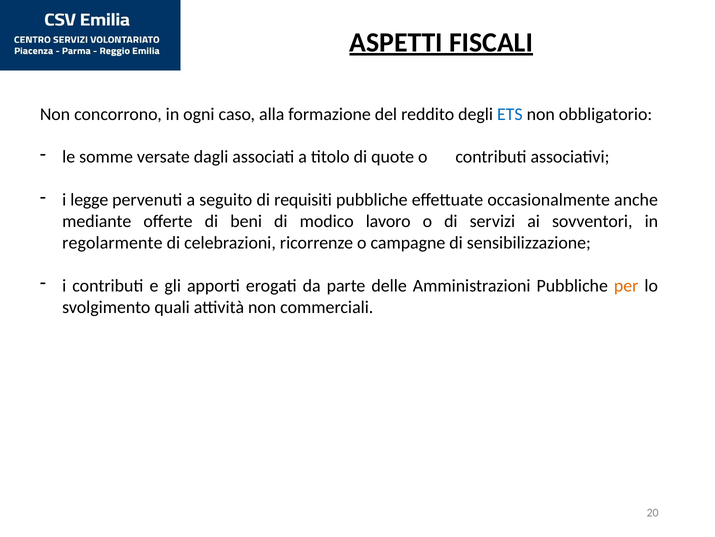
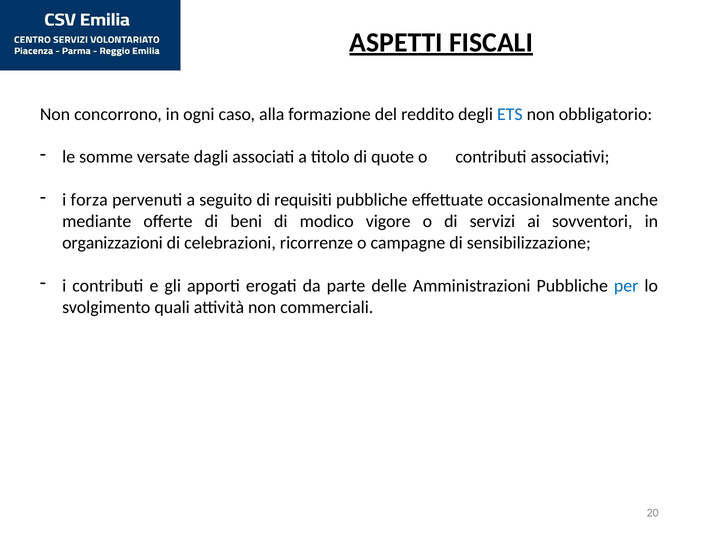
legge: legge -> forza (89, 200)
lavoro: lavoro -> vigore (388, 221)
regolarmente: regolarmente -> organizzazioni (113, 243)
per colour: orange -> blue (626, 286)
